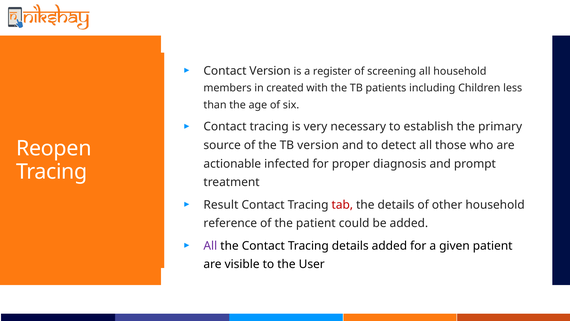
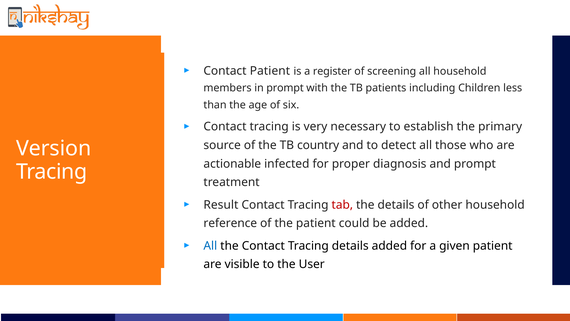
Contact Version: Version -> Patient (270, 71)
in created: created -> prompt (285, 88)
TB version: version -> country (318, 145)
Reopen: Reopen -> Version (54, 148)
All colour: purple -> blue (210, 245)
